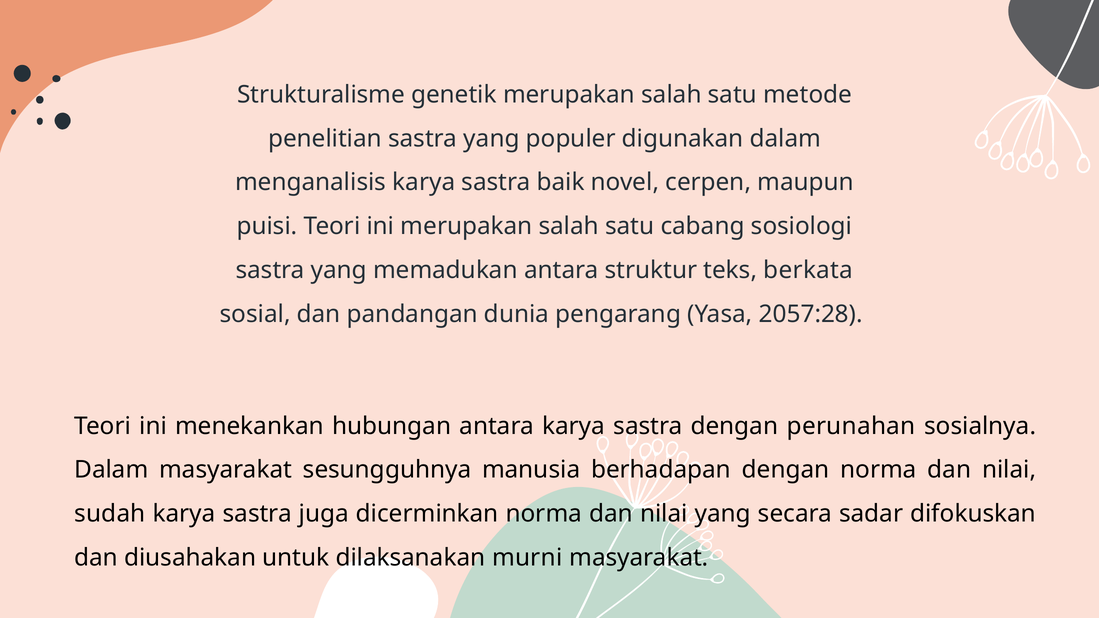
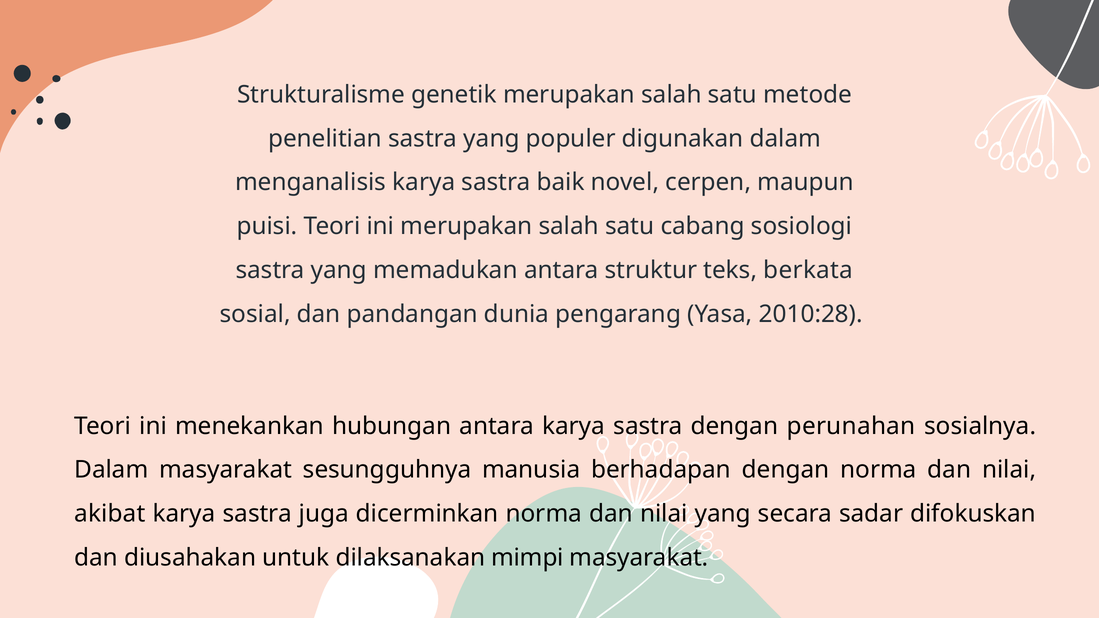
2057:28: 2057:28 -> 2010:28 (811, 314)
sudah: sudah -> akibat (110, 514)
murni: murni -> mimpi (527, 558)
